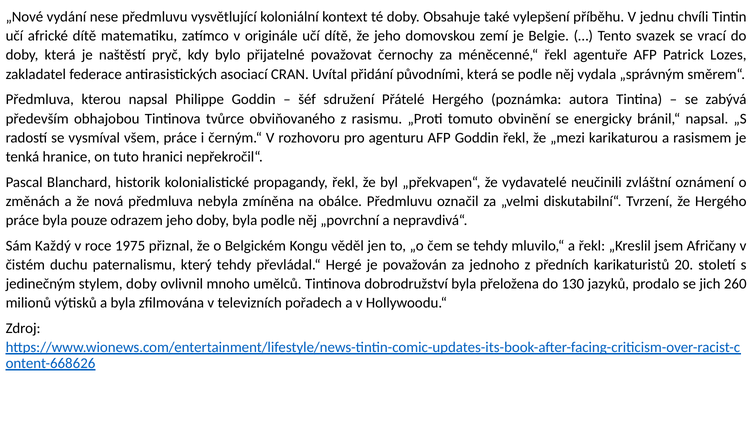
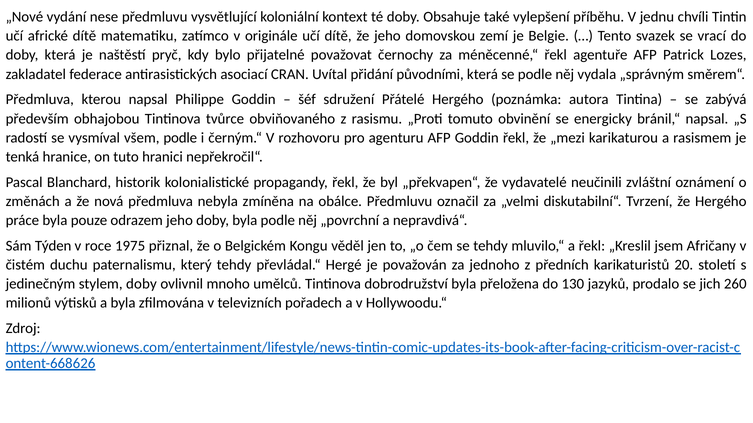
všem práce: práce -> podle (180, 138)
Každý: Každý -> Týden (53, 246)
